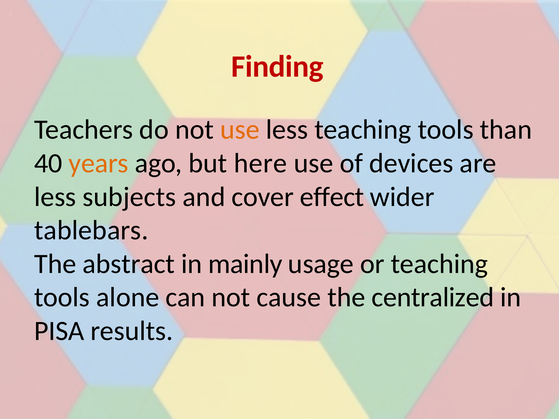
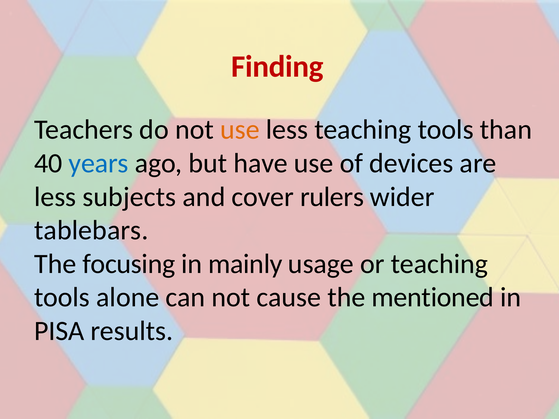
years colour: orange -> blue (99, 163)
here: here -> have (261, 163)
effect: effect -> rulers (332, 197)
abstract: abstract -> focusing (129, 264)
centralized: centralized -> mentioned (433, 298)
